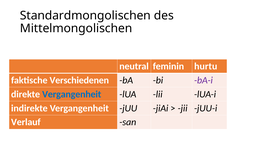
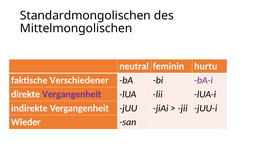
Verschiedenen: Verschiedenen -> Verschiedener (79, 80)
Vergangenheit colour: blue -> purple (72, 94)
Verlauf: Verlauf -> Wieder (26, 122)
